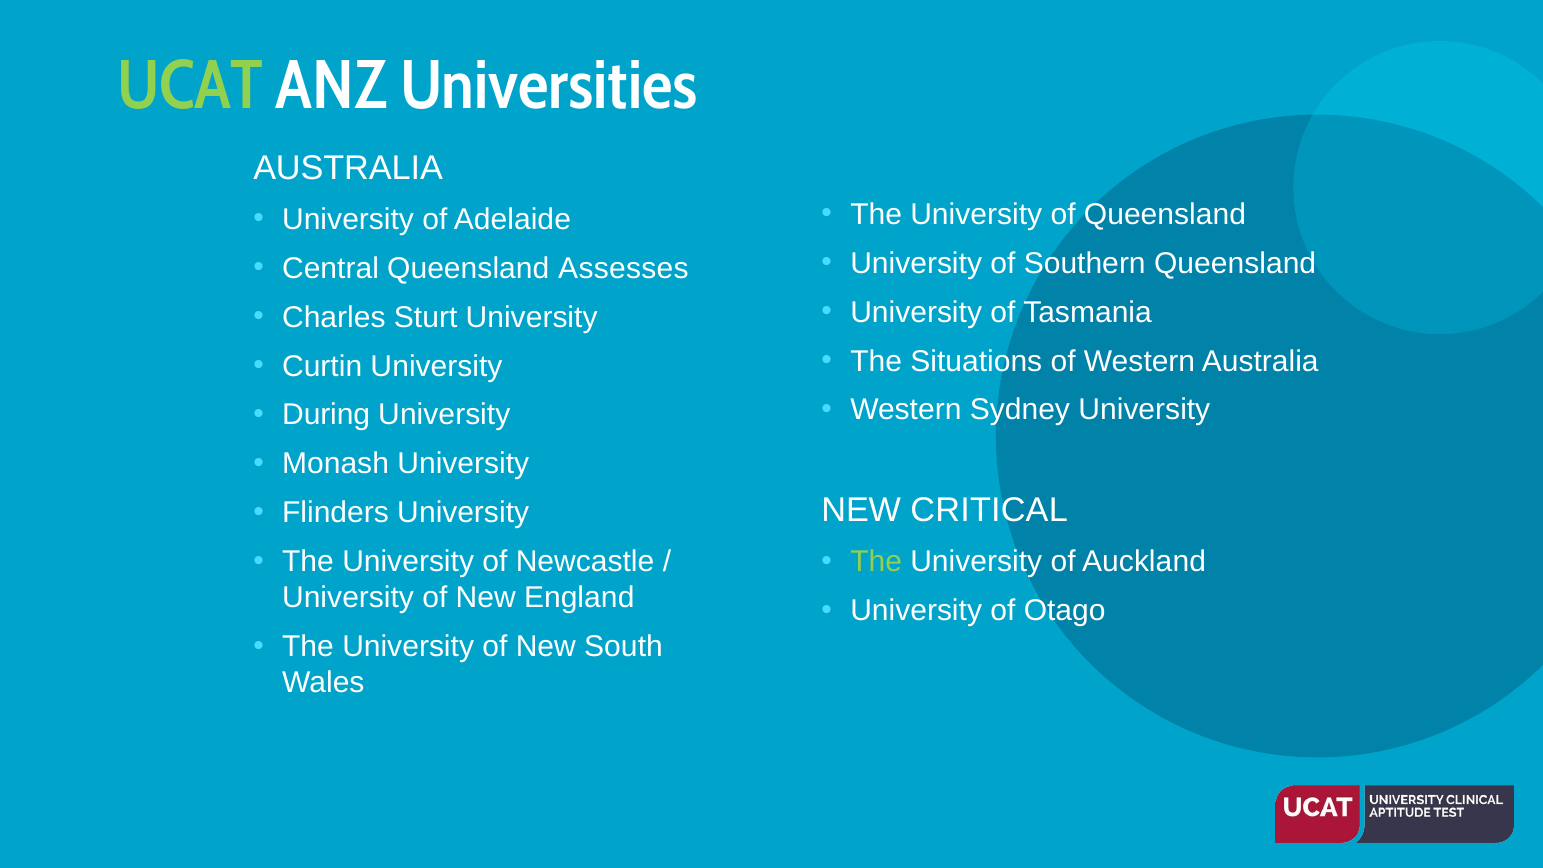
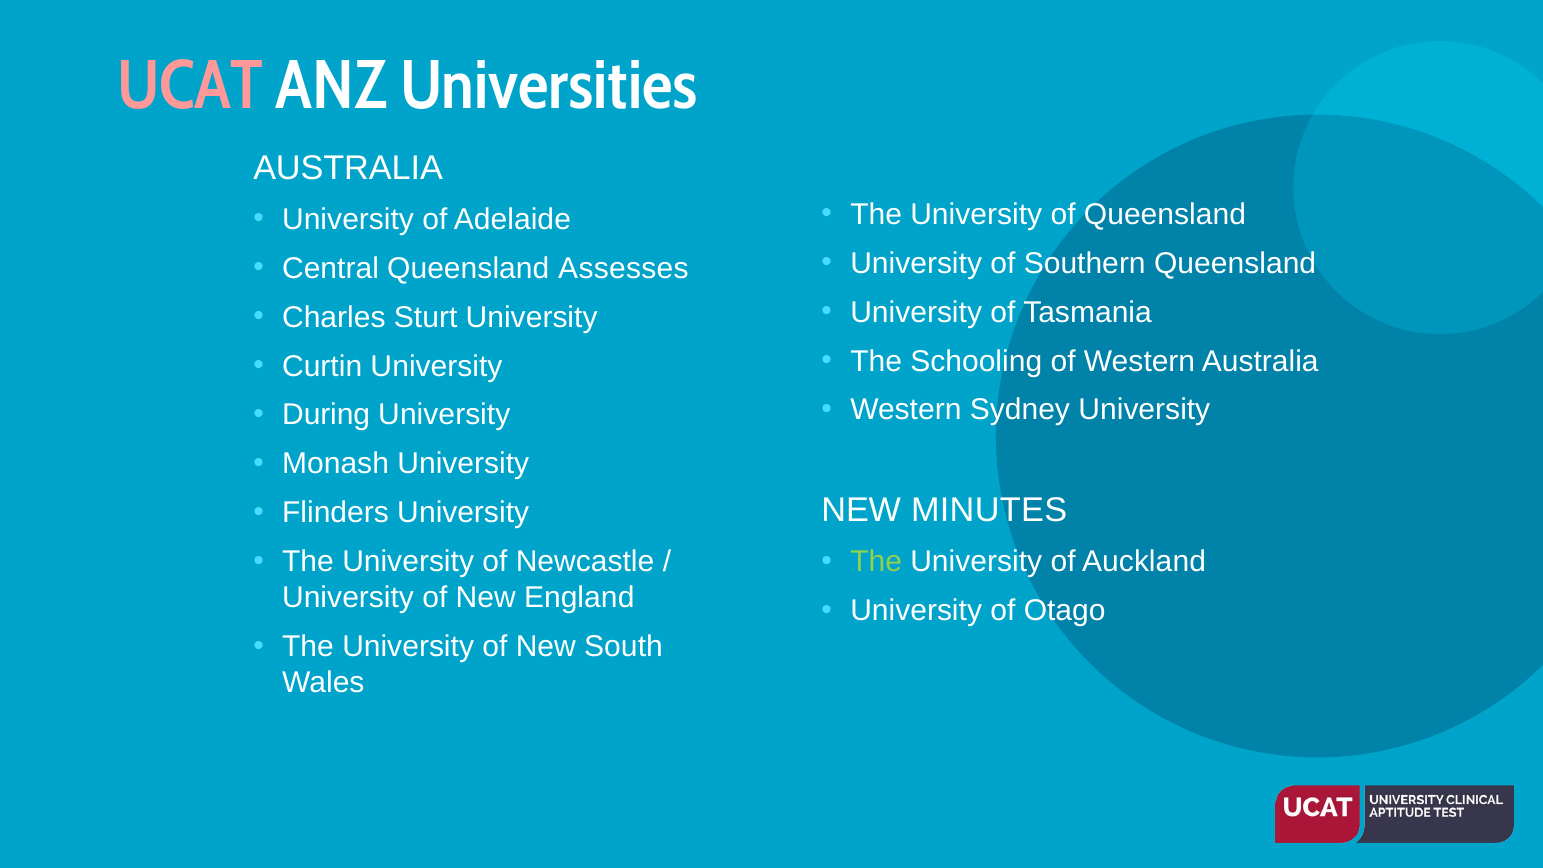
UCAT colour: light green -> pink (191, 86)
Situations: Situations -> Schooling (976, 361)
CRITICAL: CRITICAL -> MINUTES (989, 511)
